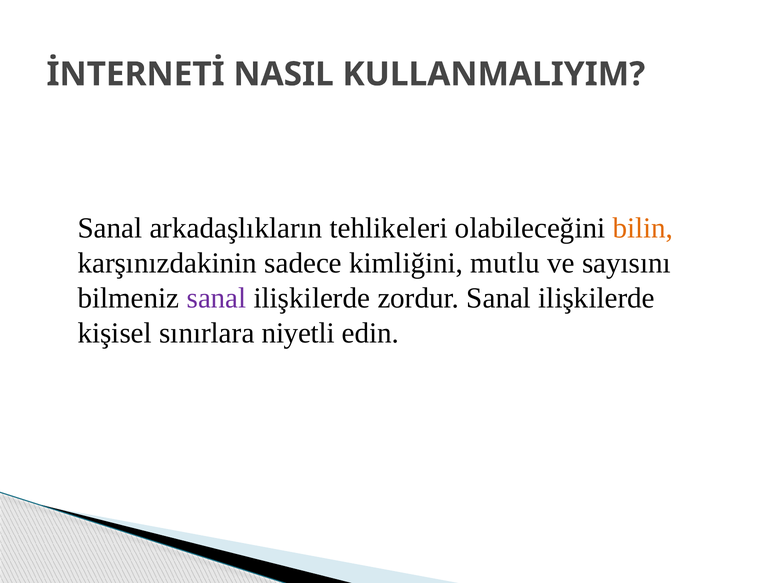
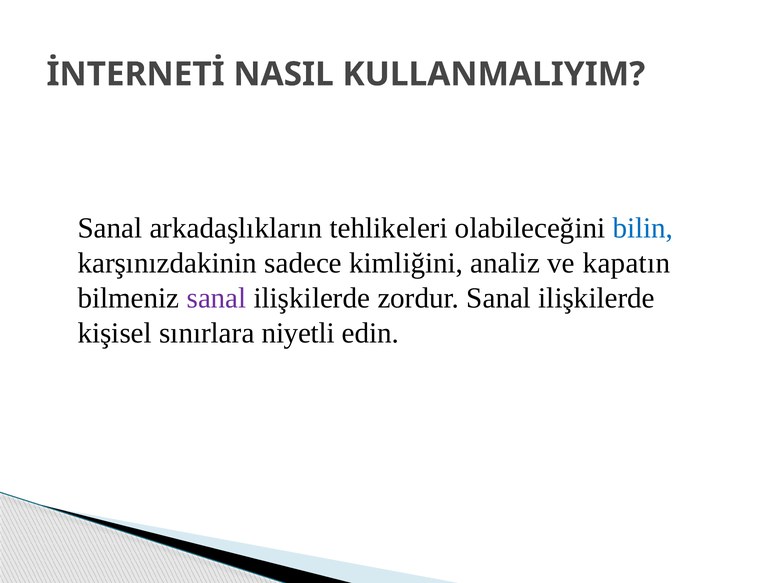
bilin colour: orange -> blue (643, 228)
mutlu: mutlu -> analiz (505, 263)
sayısını: sayısını -> kapatın (626, 263)
